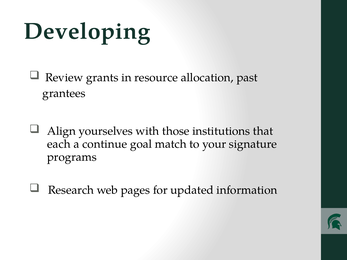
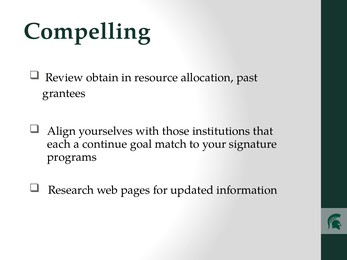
Developing: Developing -> Compelling (87, 31)
grants: grants -> obtain (102, 78)
